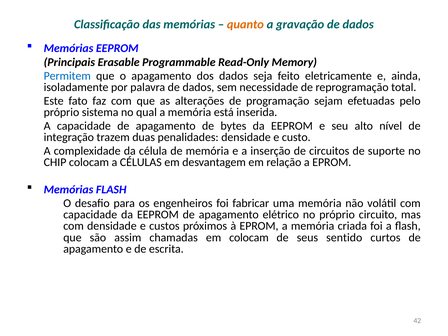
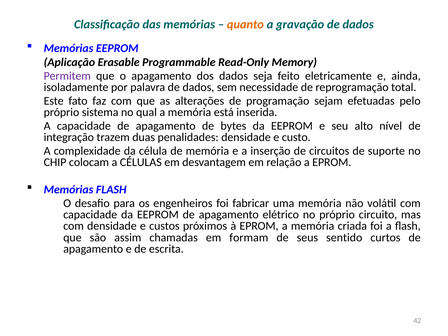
Principais: Principais -> Aplicação (69, 62)
Permitem colour: blue -> purple (67, 76)
em colocam: colocam -> formam (249, 237)
